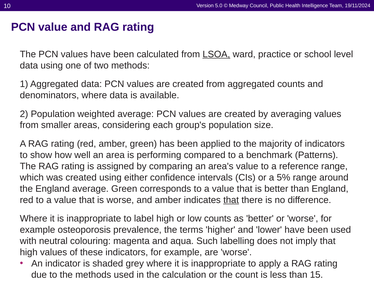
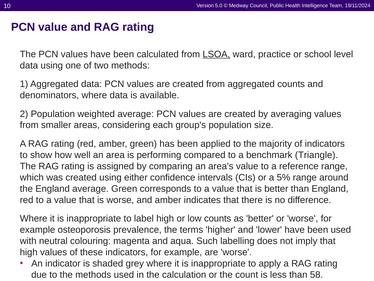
Patterns: Patterns -> Triangle (317, 155)
that underline: present -> none (231, 200)
15: 15 -> 58 (316, 274)
